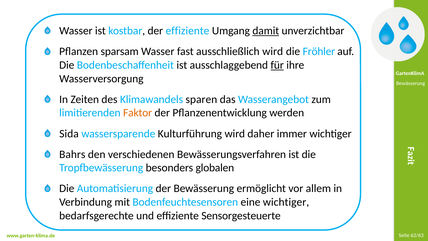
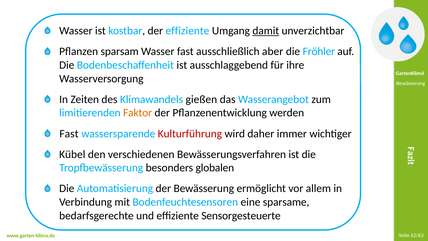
ausschließlich wird: wird -> aber (273, 51)
für underline: present -> none (277, 65)
sparen: sparen -> gießen (201, 99)
Sida: Sida -> Fast (69, 133)
Kulturführung colour: black -> red (190, 133)
Bahrs: Bahrs -> Kübel (72, 154)
eine wichtiger: wichtiger -> sparsame (286, 202)
